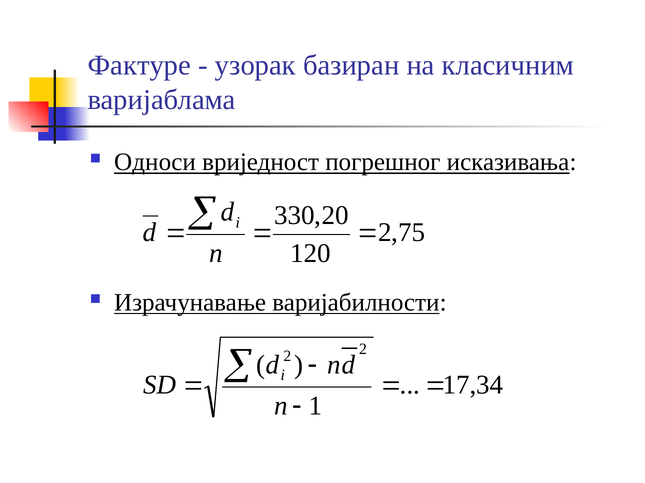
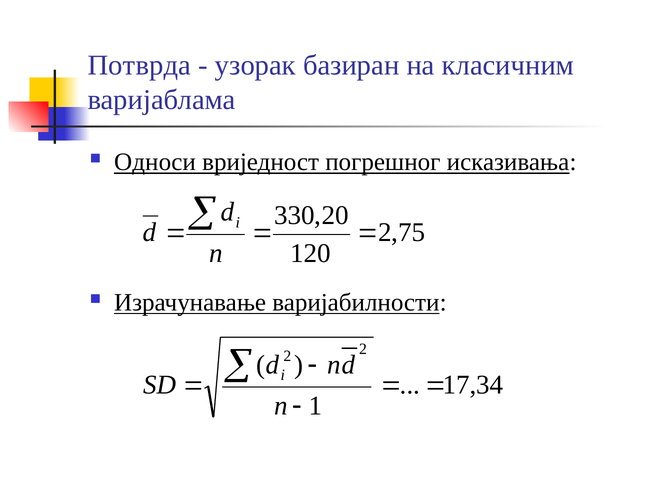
Фактуре: Фактуре -> Потврда (139, 65)
